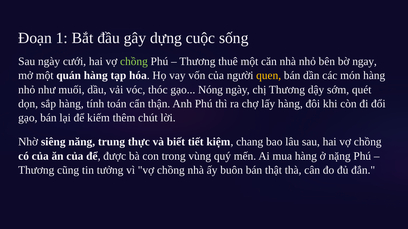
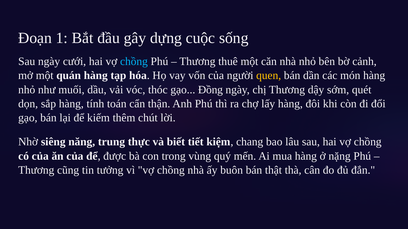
chồng colour: light green -> light blue (134, 61)
ngay: ngay -> cảnh (364, 61)
Nóng: Nóng -> Đồng (210, 90)
